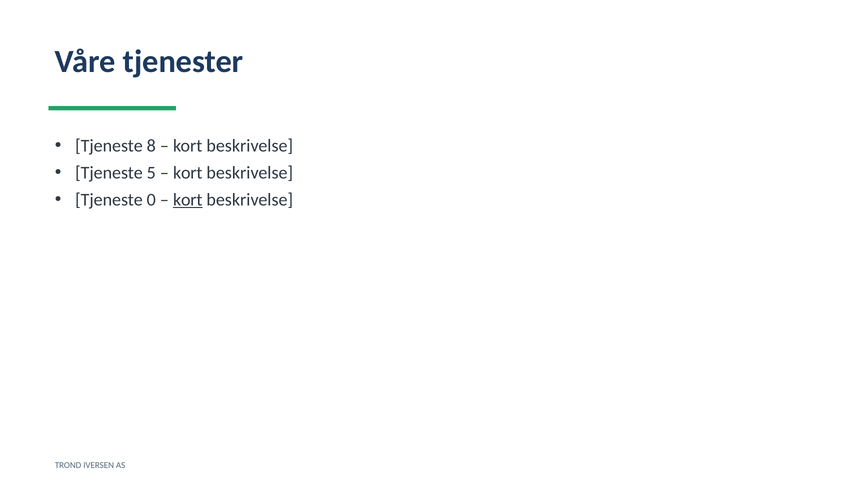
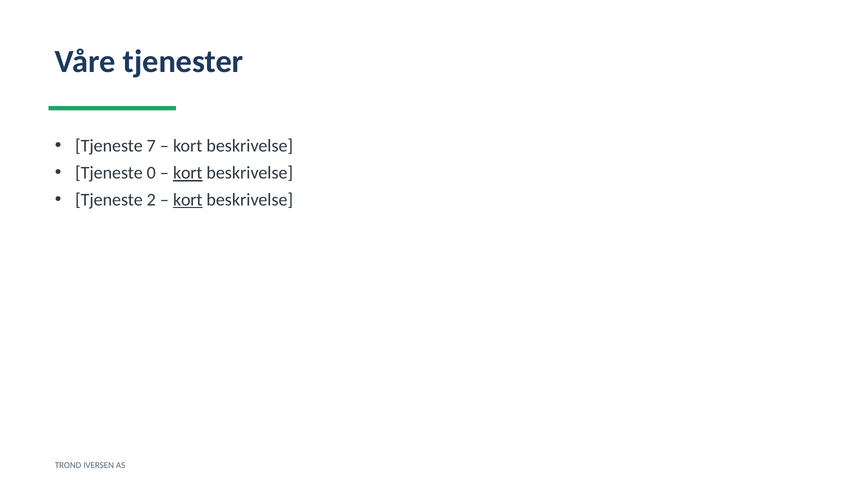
8: 8 -> 7 (151, 146)
5: 5 -> 0 (151, 173)
kort underline: none -> present (188, 173)
0: 0 -> 2 (151, 200)
